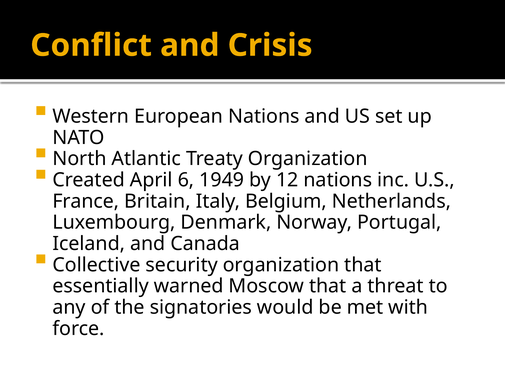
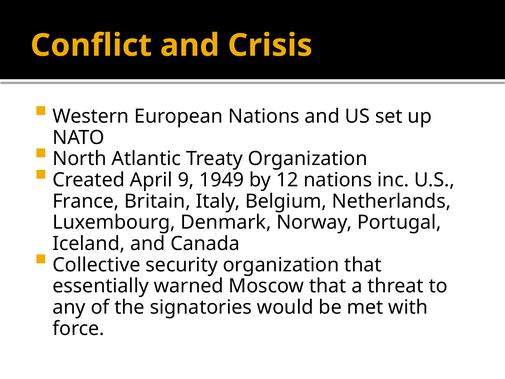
6: 6 -> 9 (186, 180)
